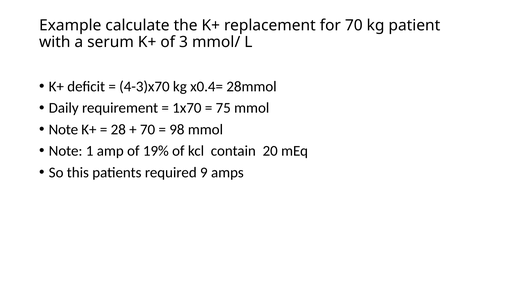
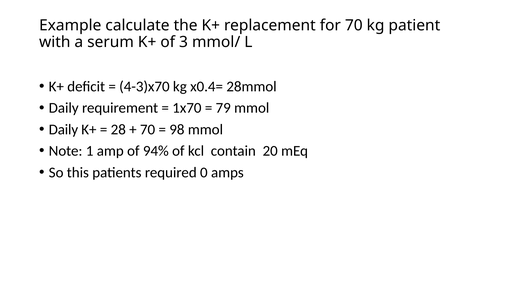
75: 75 -> 79 (223, 108)
Note: Note -> Daily (63, 130)
19%: 19% -> 94% (156, 151)
9: 9 -> 0 (204, 173)
